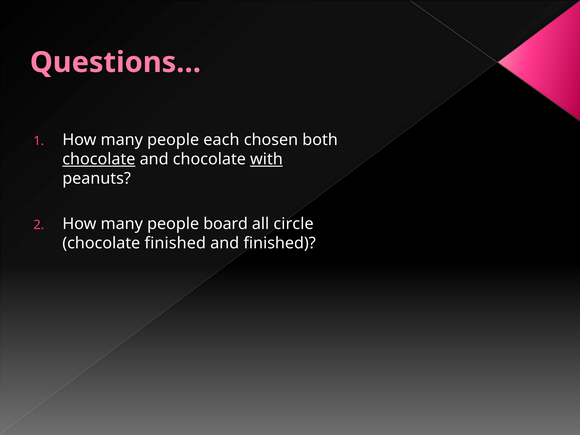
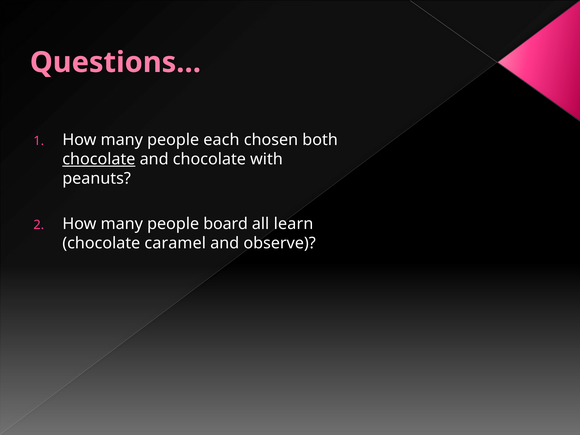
with underline: present -> none (266, 159)
circle: circle -> learn (294, 224)
chocolate finished: finished -> caramel (175, 243)
and finished: finished -> observe (280, 243)
